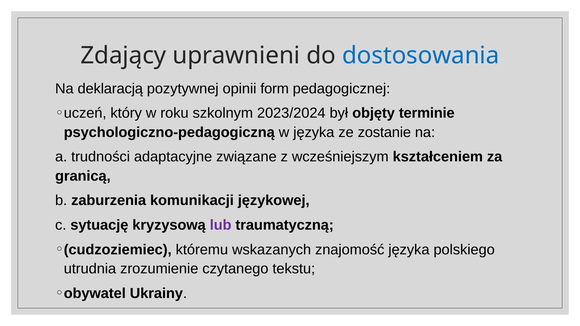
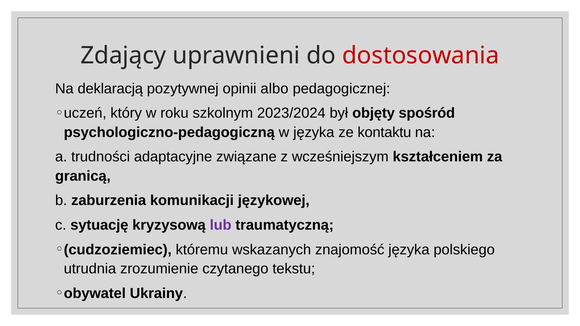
dostosowania colour: blue -> red (421, 55)
form: form -> albo (274, 89)
terminie: terminie -> spośród (427, 113)
zostanie: zostanie -> kontaktu (384, 132)
